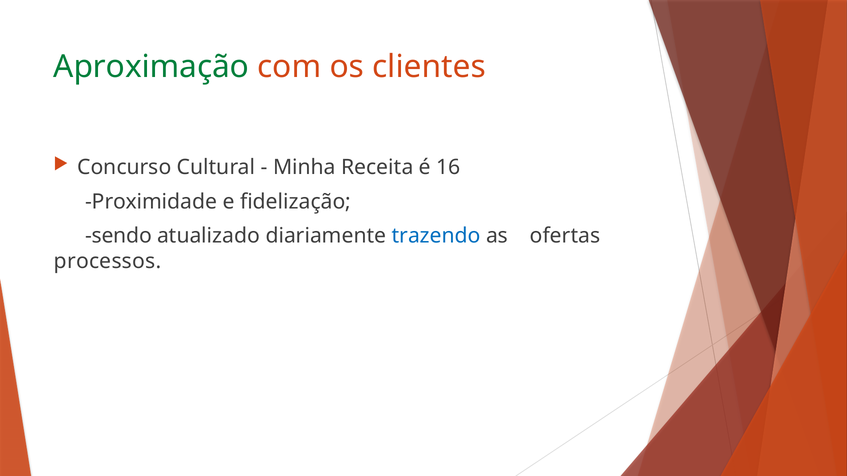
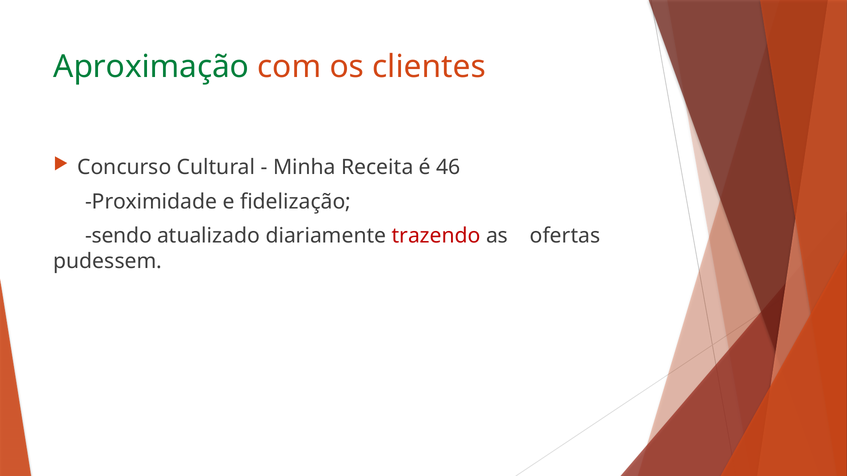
16: 16 -> 46 (448, 167)
trazendo colour: blue -> red (436, 236)
processos: processos -> pudessem (108, 261)
